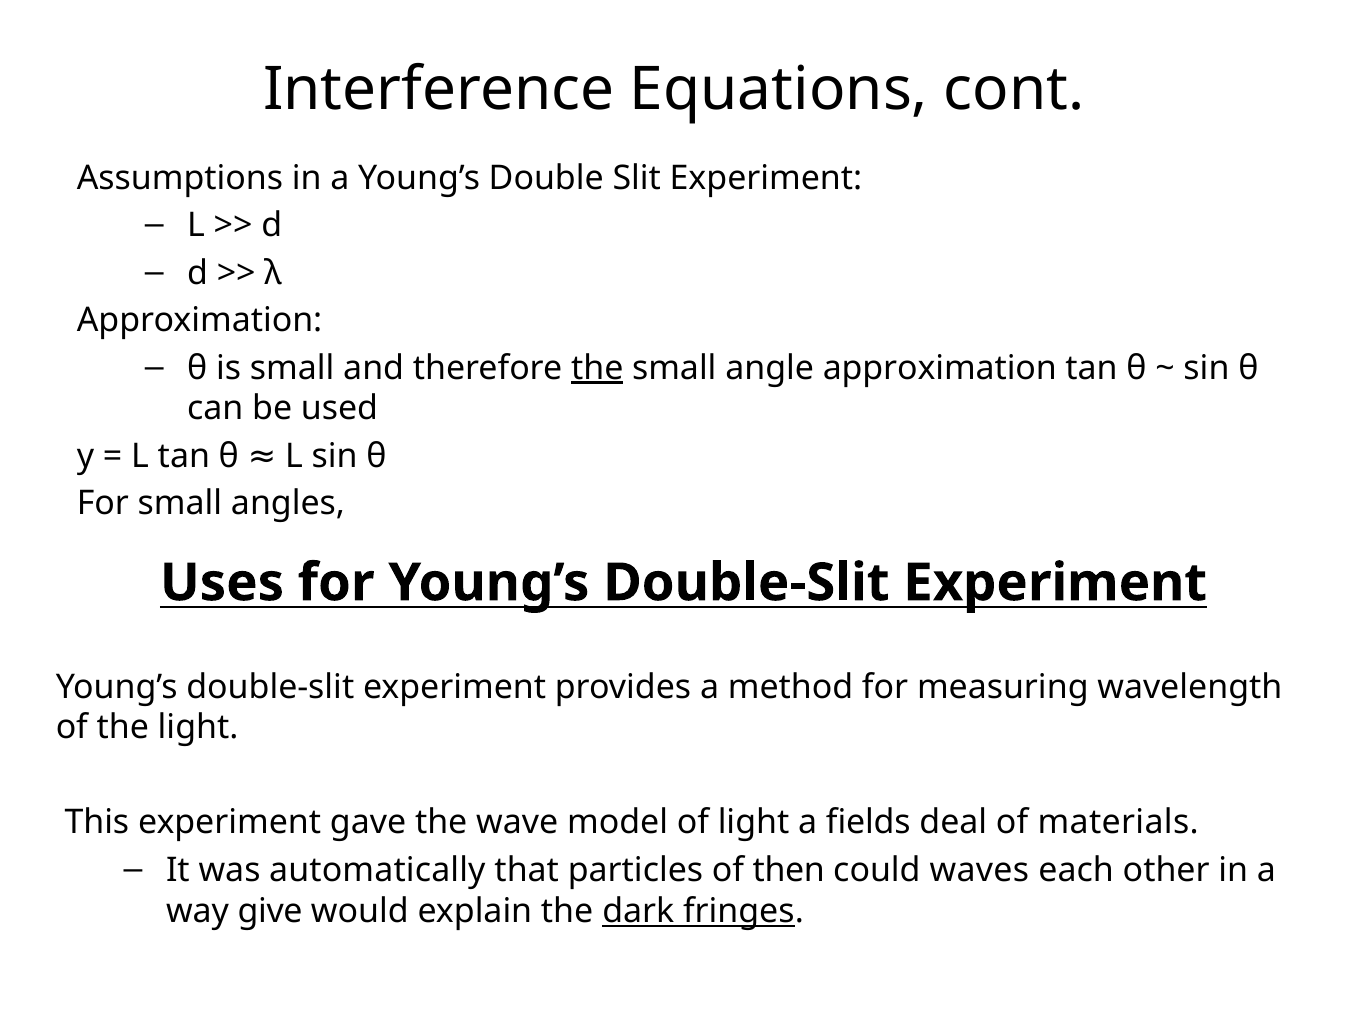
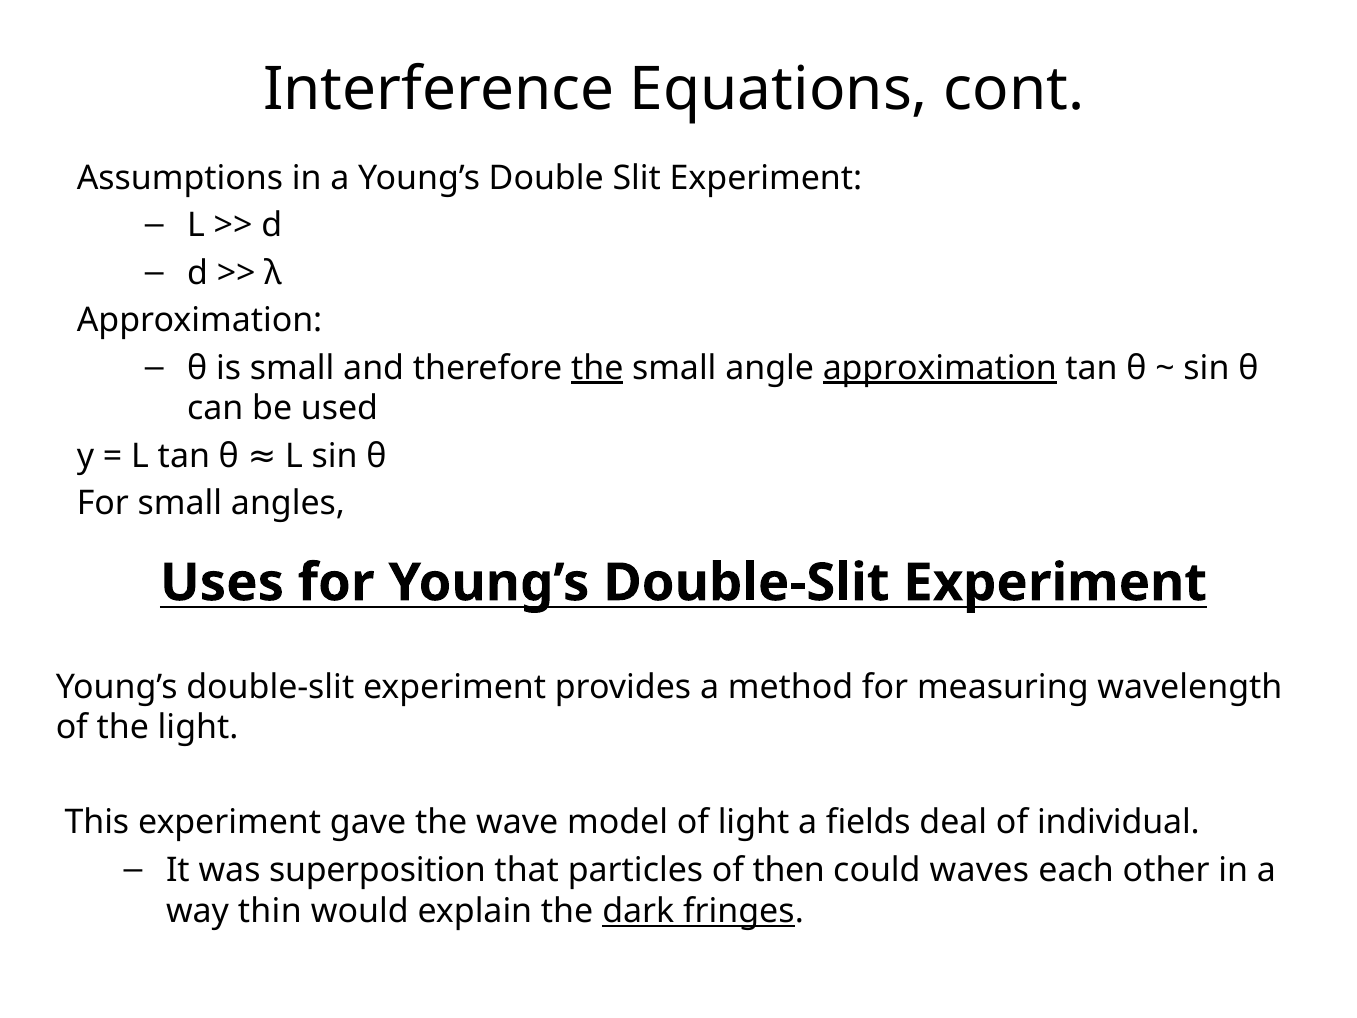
approximation underline: none -> present (940, 368)
materials: materials -> individual (1118, 822)
automatically: automatically -> superposition (378, 870)
give: give -> thin (270, 911)
